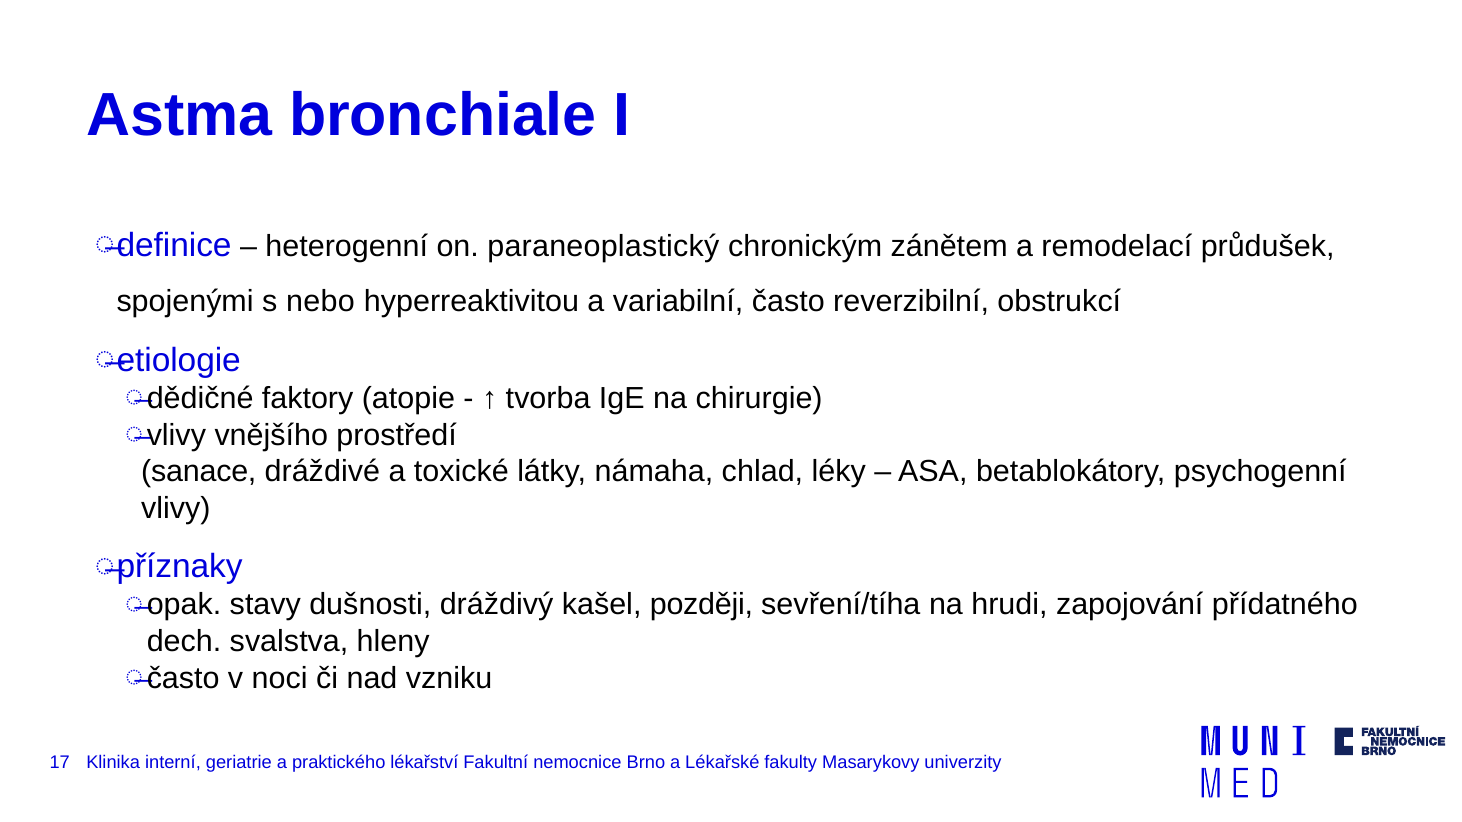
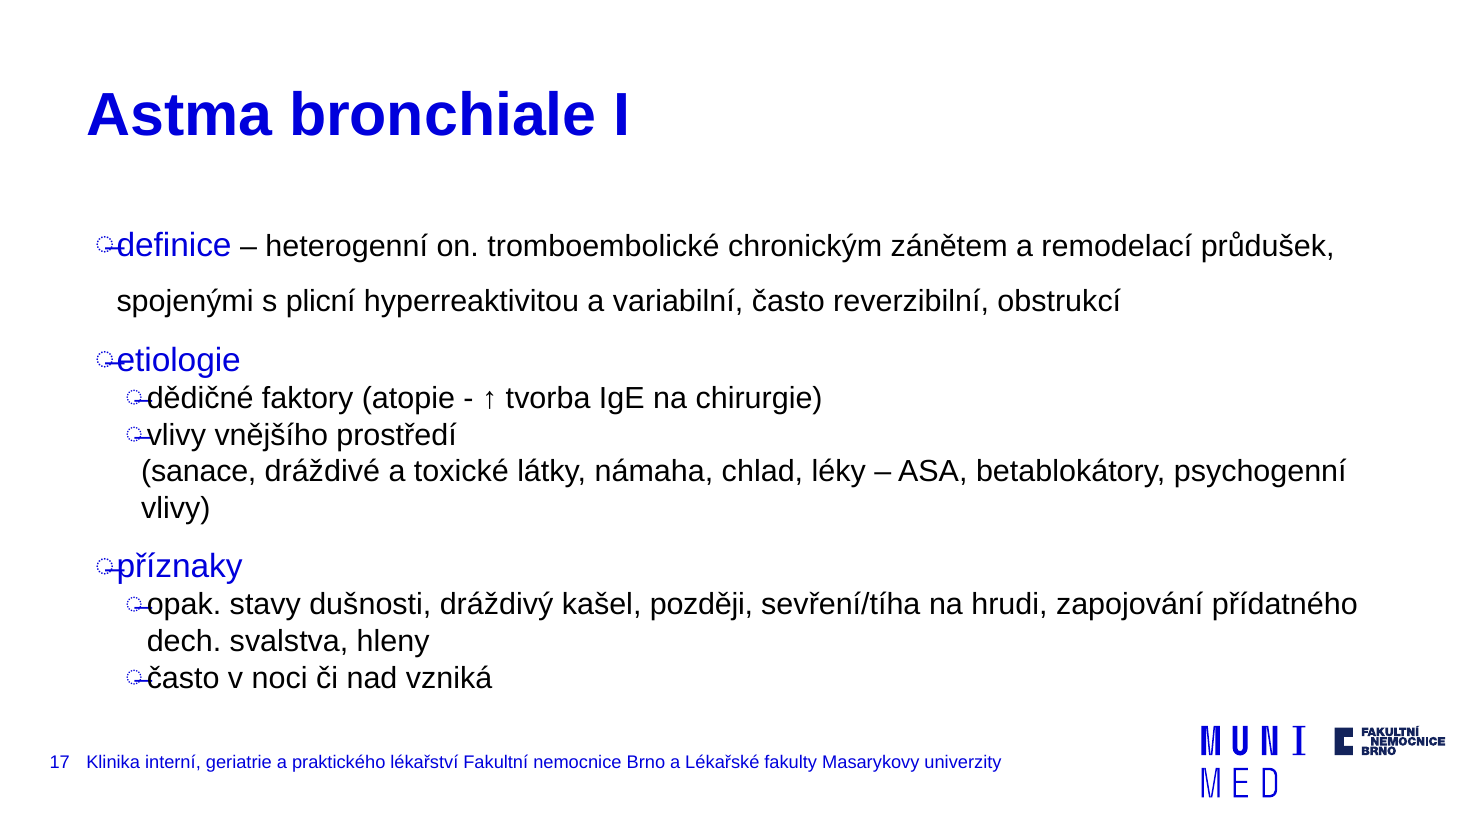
paraneoplastický: paraneoplastický -> tromboembolické (603, 246)
nebo: nebo -> plicní (321, 302)
vzniku: vzniku -> vzniká (449, 678)
